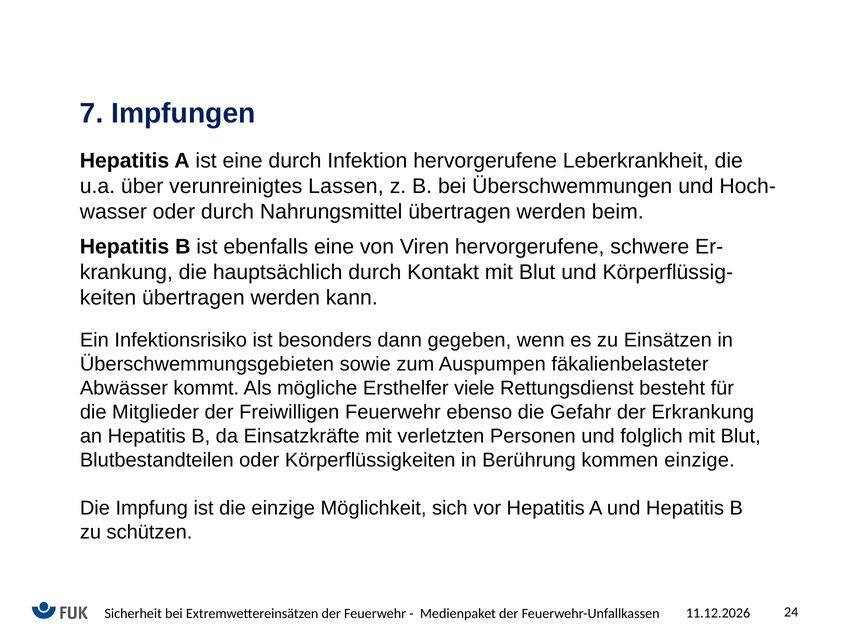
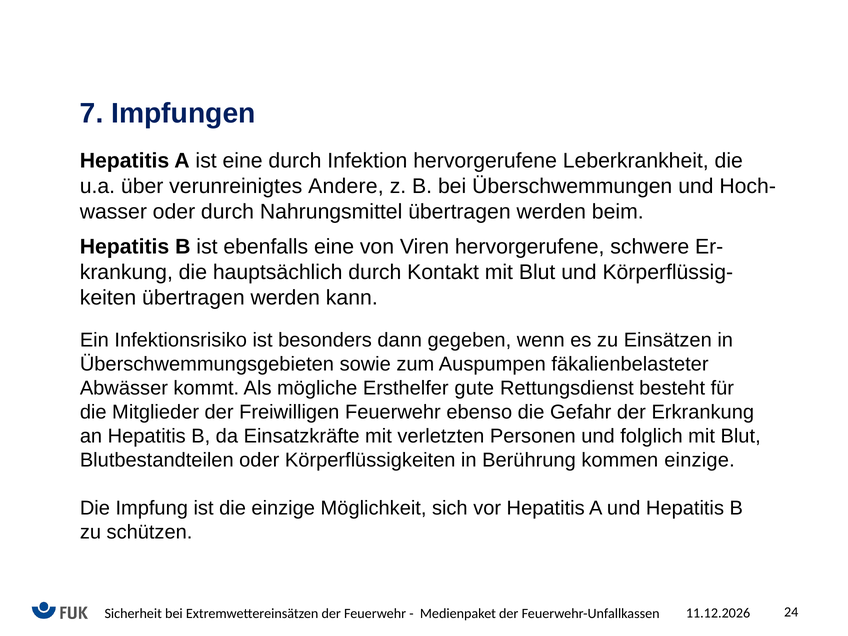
Lassen: Lassen -> Andere (346, 186)
viele: viele -> gute (474, 388)
